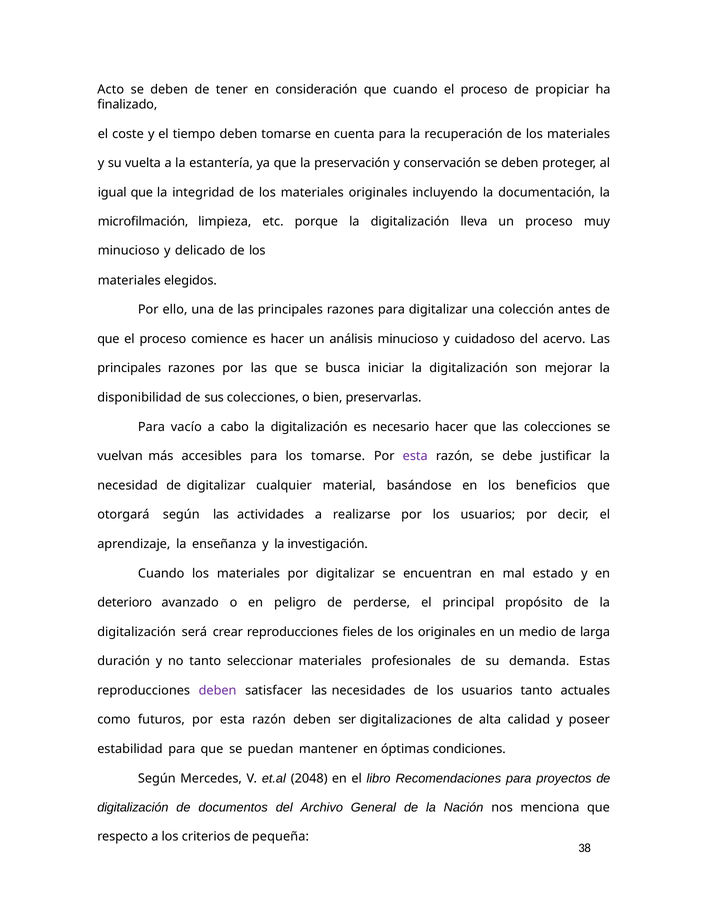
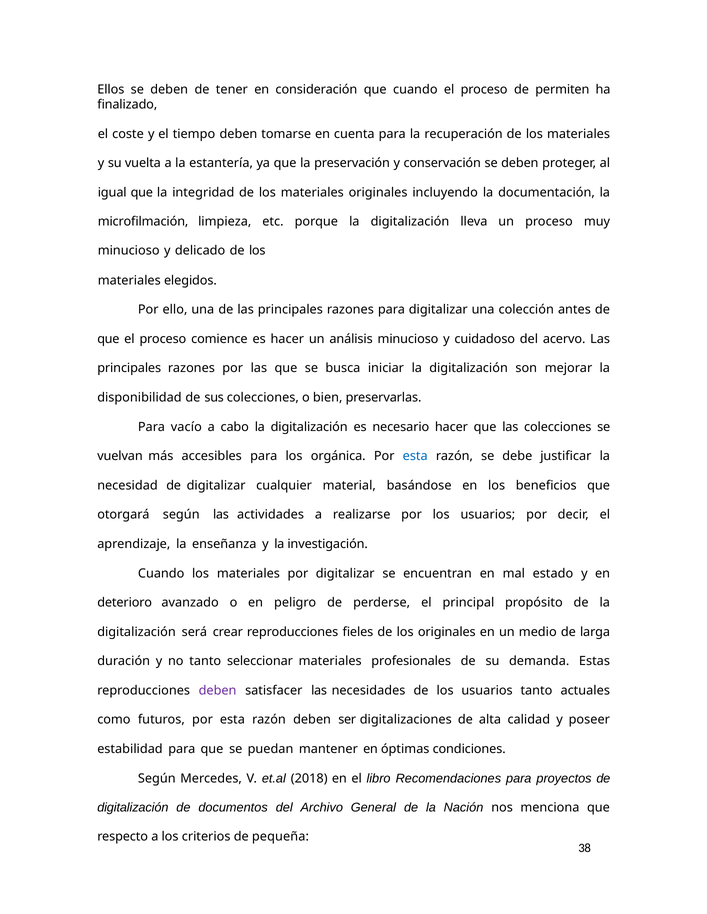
Acto: Acto -> Ellos (111, 89)
propiciar: propiciar -> permiten (562, 89)
los tomarse: tomarse -> orgánica (338, 457)
esta colour: purple -> blue (415, 457)
2048: 2048 -> 2018 (309, 779)
